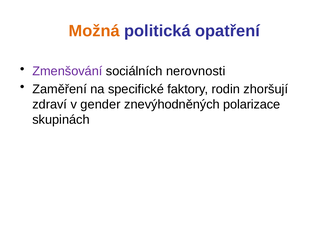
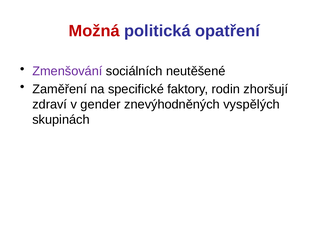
Možná colour: orange -> red (94, 31)
nerovnosti: nerovnosti -> neutěšené (196, 71)
polarizace: polarizace -> vyspělých (252, 104)
